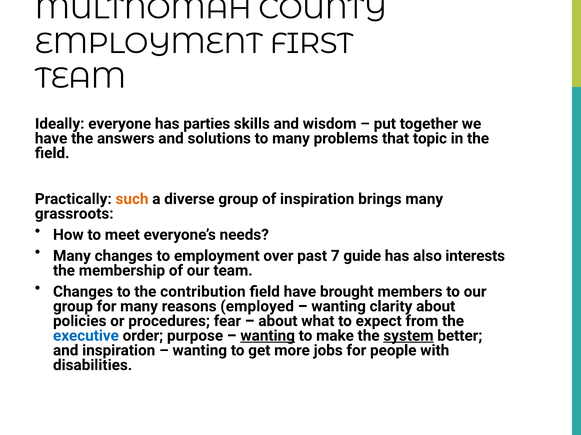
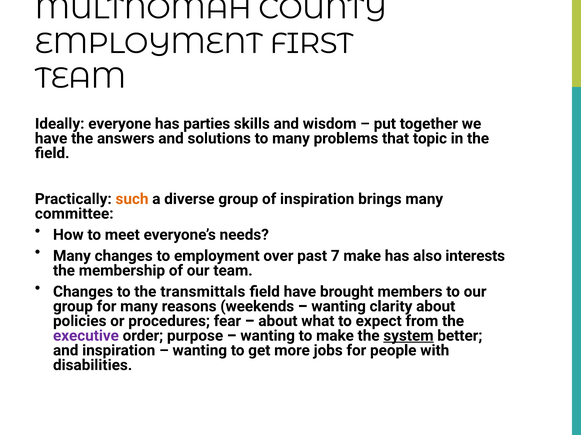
grassroots: grassroots -> committee (74, 214)
7 guide: guide -> make (362, 256)
contribution: contribution -> transmittals (203, 292)
employed: employed -> weekends (257, 307)
executive colour: blue -> purple (86, 336)
wanting underline: present -> none (268, 336)
